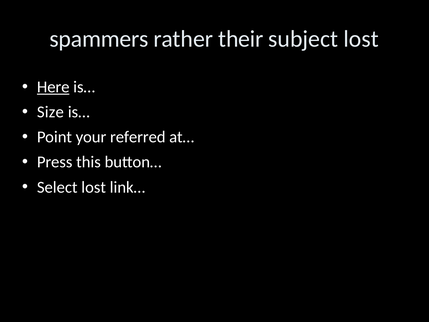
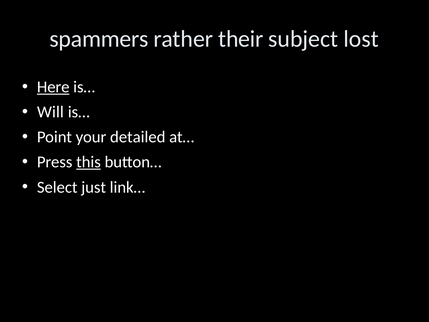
Size: Size -> Will (50, 112)
referred: referred -> detailed (138, 137)
this underline: none -> present (89, 162)
Select lost: lost -> just (94, 187)
